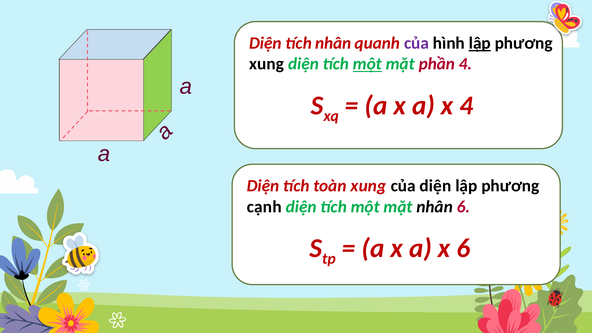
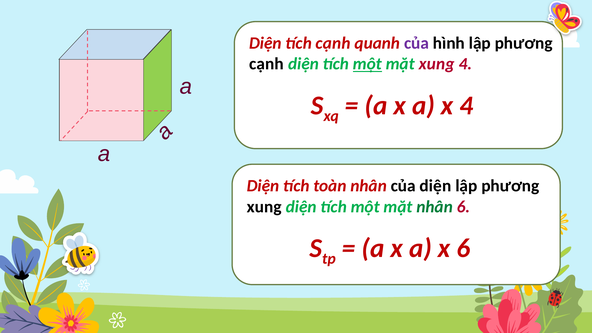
tích nhân: nhân -> cạnh (333, 43)
lập underline: present -> none (480, 43)
xung: xung -> cạnh (267, 64)
mặt phần: phần -> xung (437, 64)
toàn xung: xung -> nhân (369, 186)
cạnh: cạnh -> xung (264, 207)
nhân colour: black -> green (435, 207)
